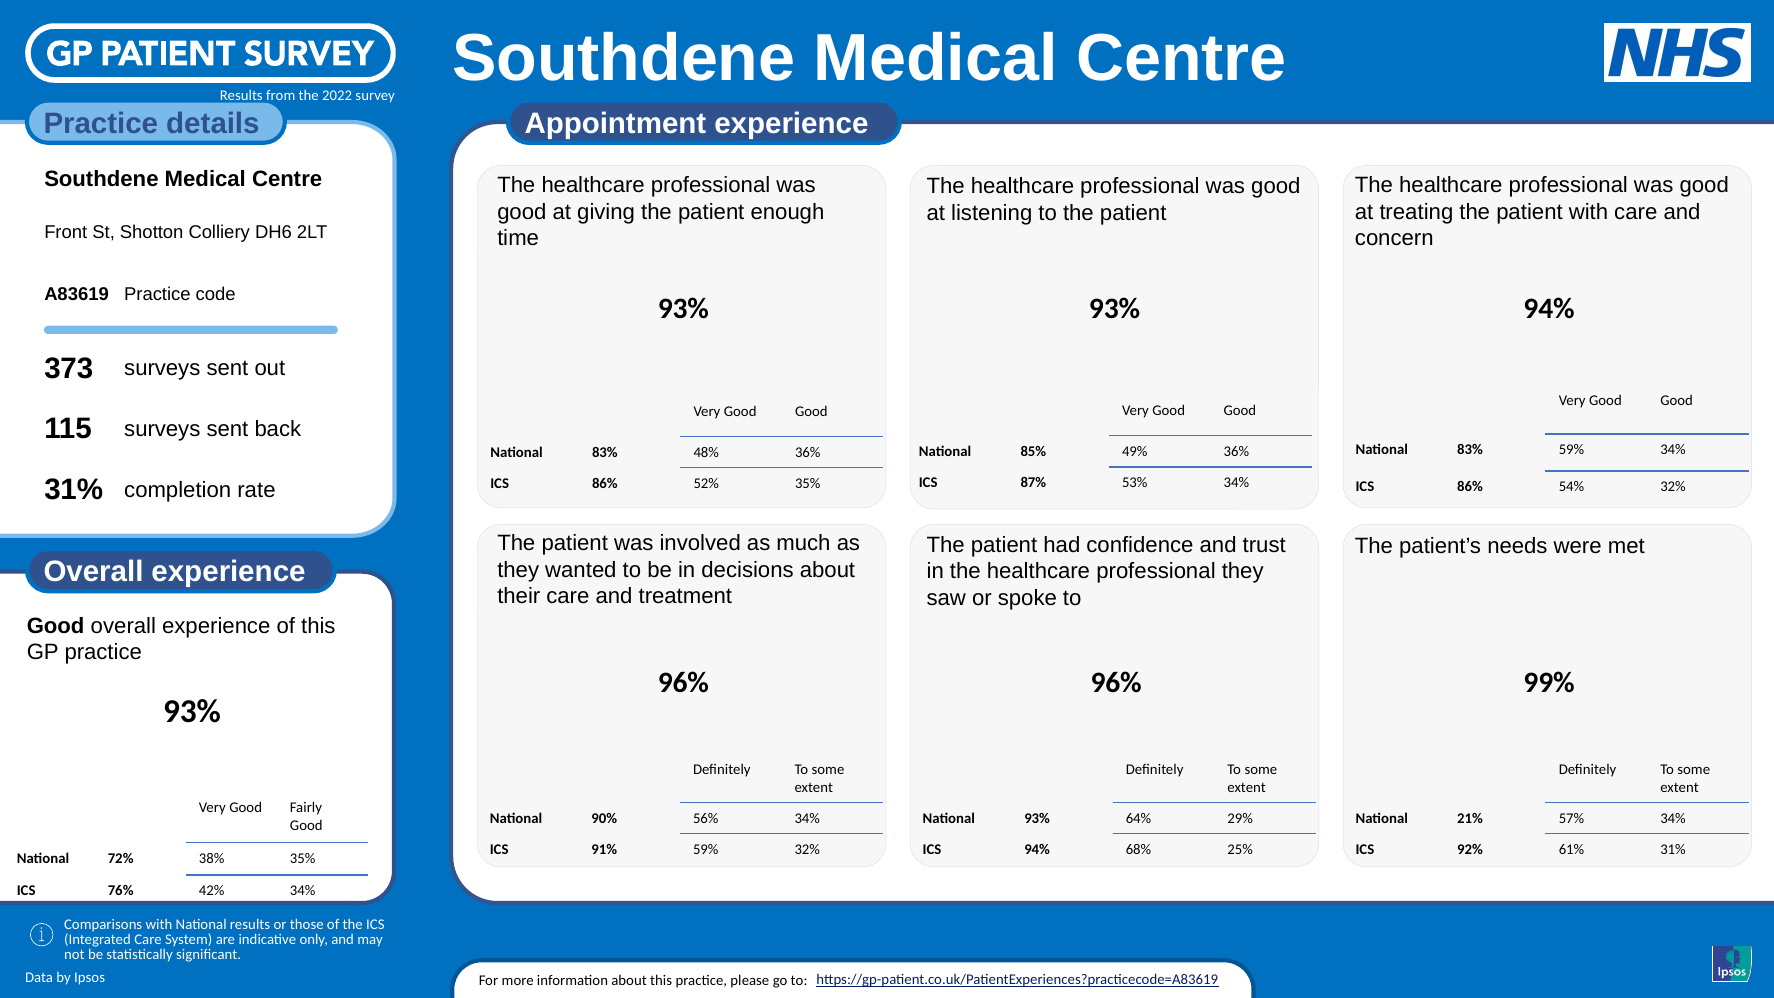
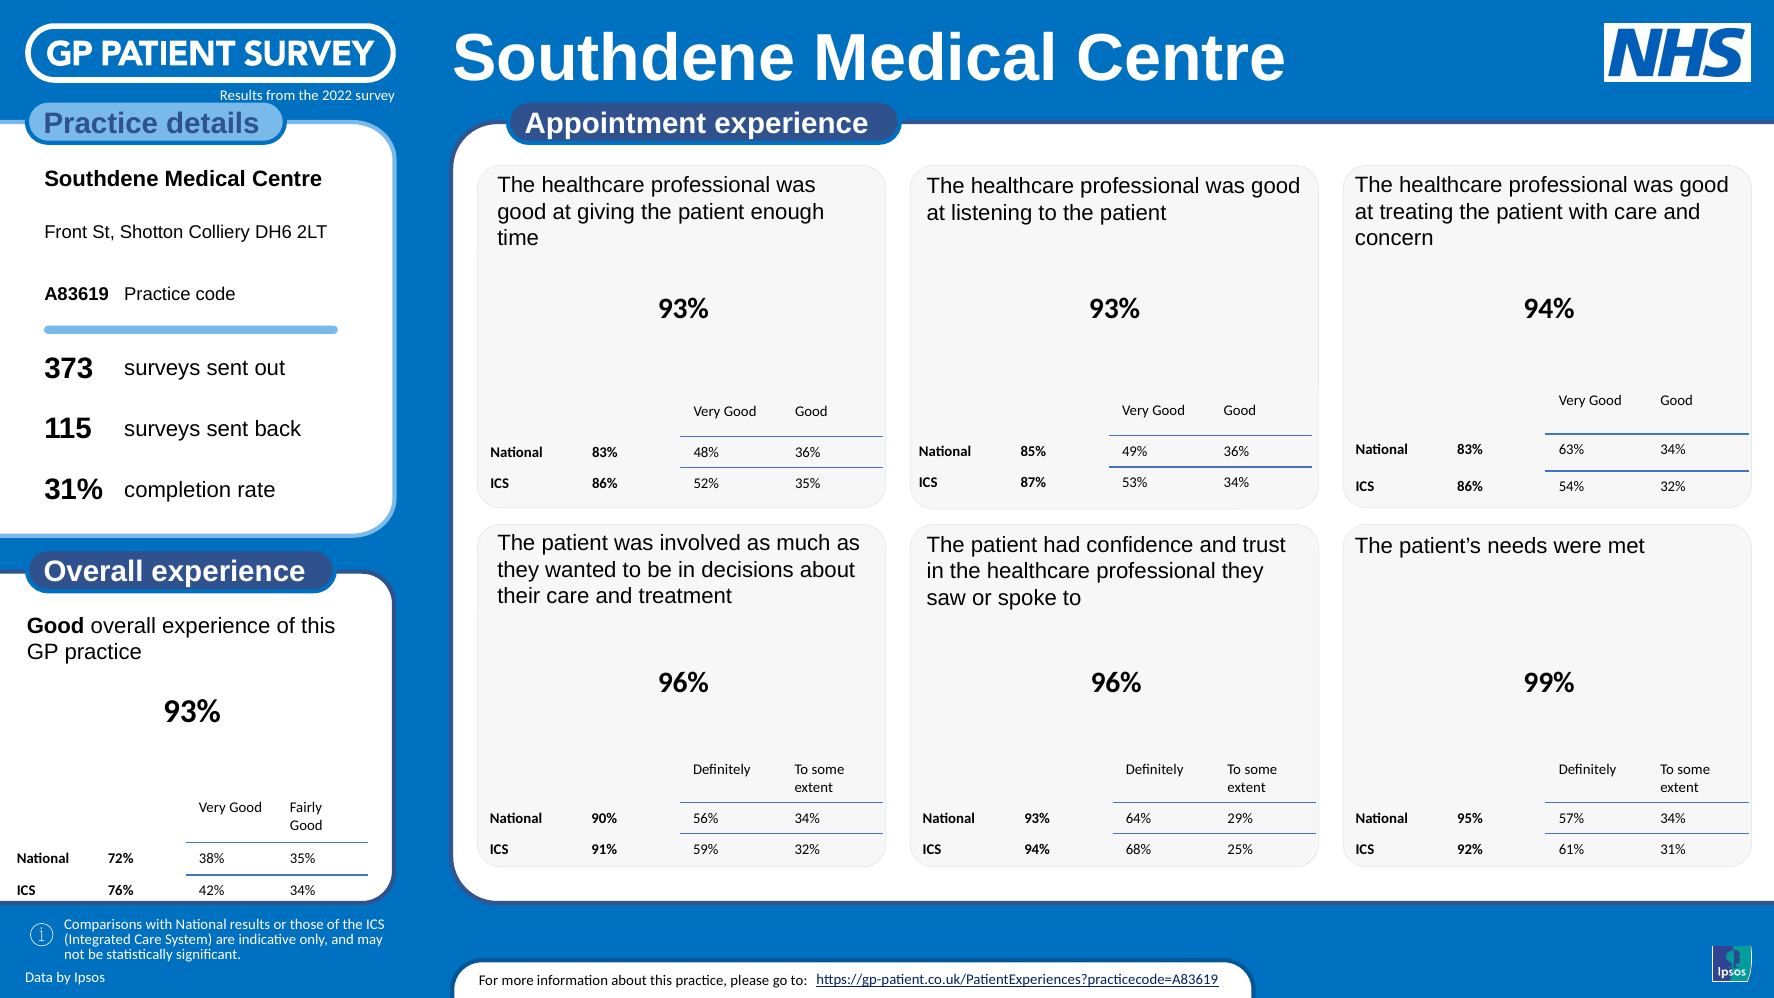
83% 59%: 59% -> 63% (1571, 450)
21%: 21% -> 95% (1470, 819)
